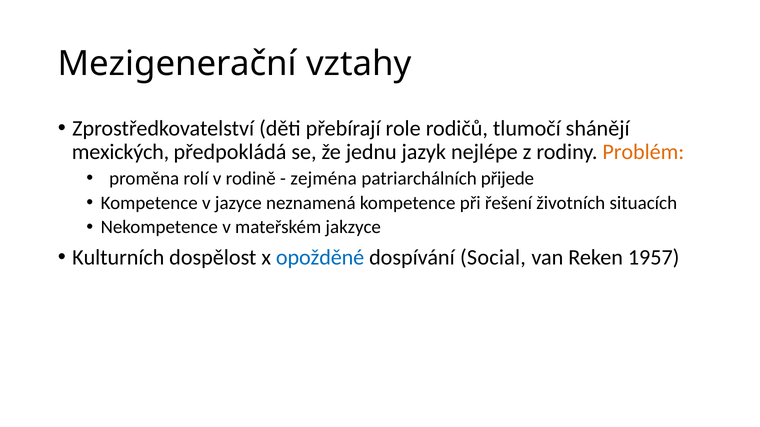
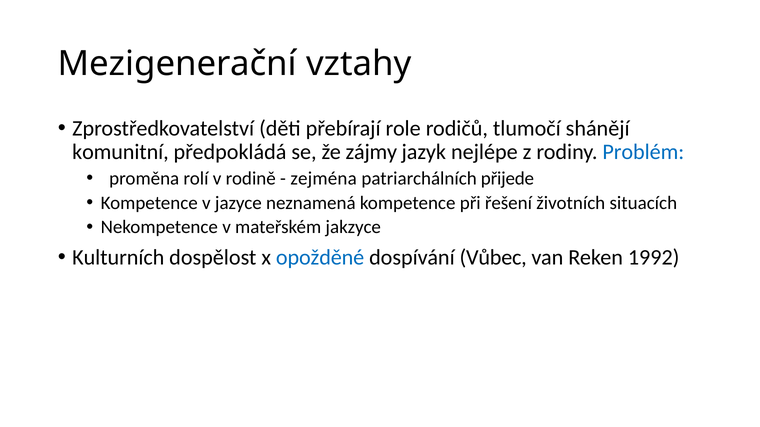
mexických: mexických -> komunitní (120, 152)
jednu: jednu -> zájmy (371, 152)
Problém colour: orange -> blue (643, 152)
Social: Social -> Vůbec (493, 258)
1957: 1957 -> 1992 (654, 258)
